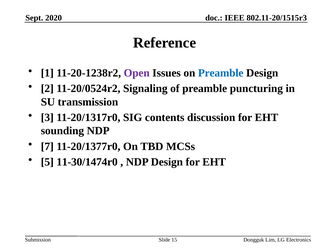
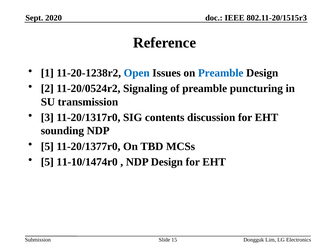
Open colour: purple -> blue (137, 73)
7: 7 -> 5 (47, 146)
11-30/1474r0: 11-30/1474r0 -> 11-10/1474r0 (87, 162)
